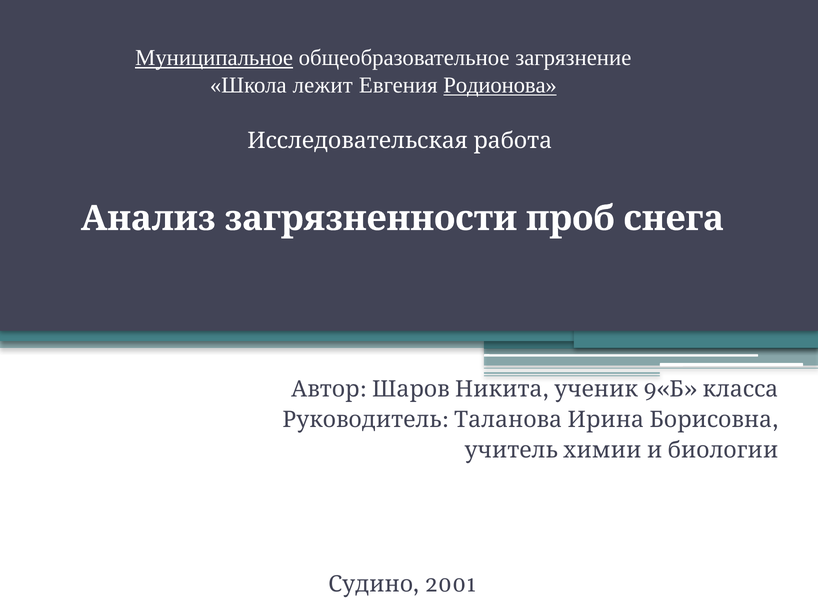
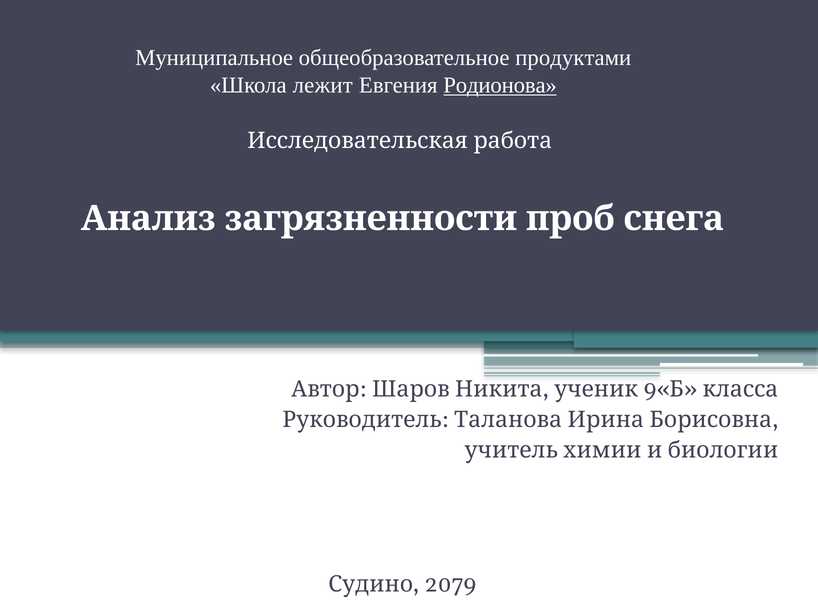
Муниципальное underline: present -> none (214, 58)
загрязнение: загрязнение -> продуктами (573, 58)
2001: 2001 -> 2079 (451, 584)
